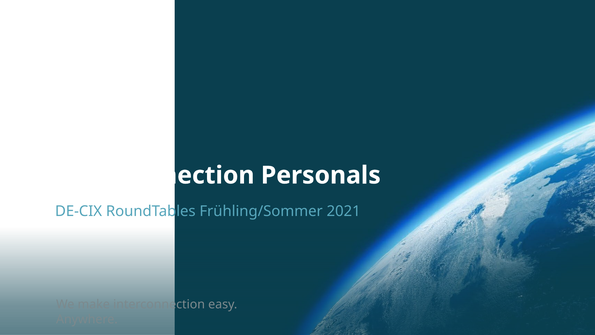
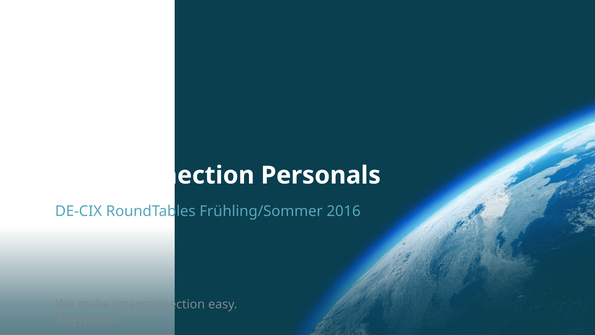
2021: 2021 -> 2016 (344, 211)
